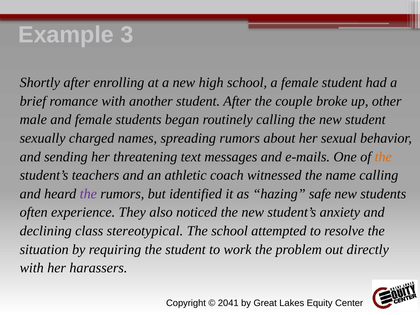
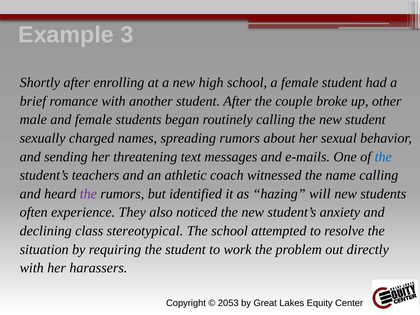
the colour: orange -> blue (383, 157)
safe: safe -> will (320, 194)
2041: 2041 -> 2053 (228, 303)
